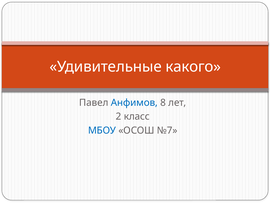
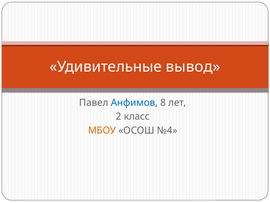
какого: какого -> вывод (193, 67)
МБОУ colour: blue -> orange (102, 130)
№7: №7 -> №4 (167, 130)
